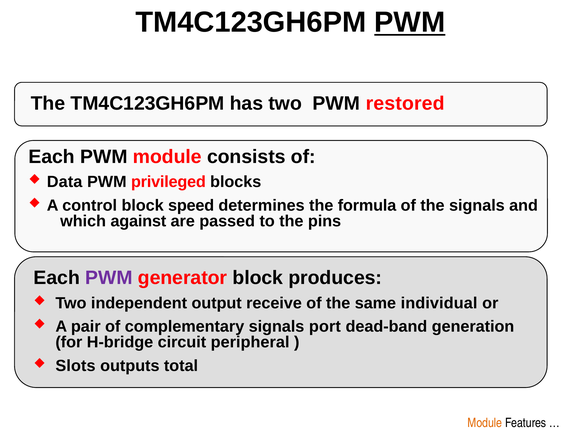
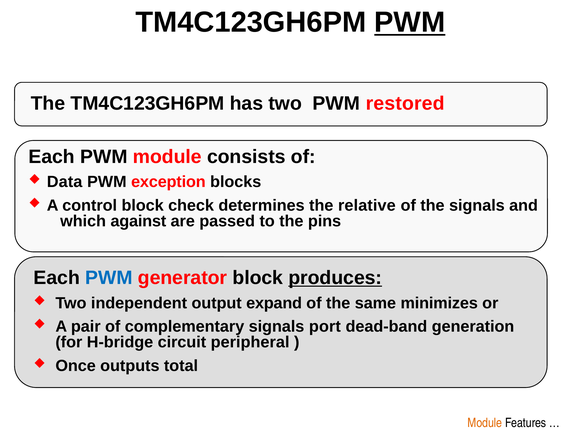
privileged: privileged -> exception (168, 182)
speed: speed -> check (191, 205)
formula: formula -> relative (367, 205)
PWM colour: purple -> blue (109, 278)
produces underline: none -> present (335, 278)
receive: receive -> expand (274, 303)
individual: individual -> minimizes (439, 303)
Slots: Slots -> Once (76, 366)
